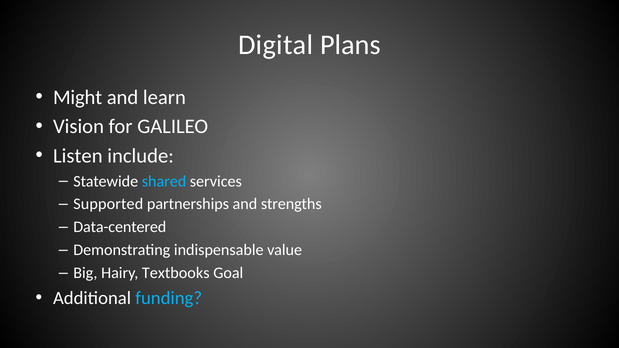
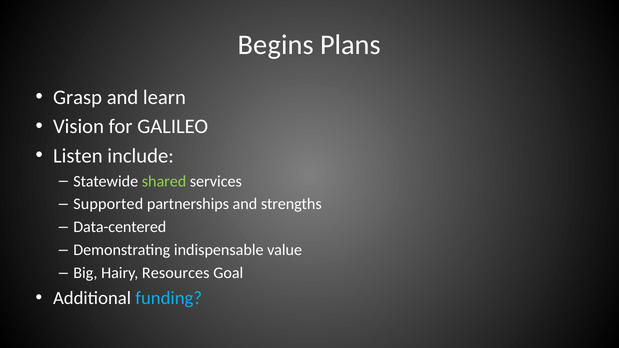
Digital: Digital -> Begins (276, 45)
Might: Might -> Grasp (78, 97)
shared colour: light blue -> light green (164, 181)
Textbooks: Textbooks -> Resources (176, 273)
